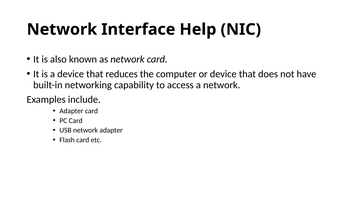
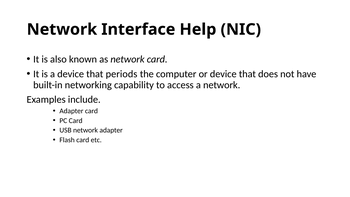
reduces: reduces -> periods (122, 74)
